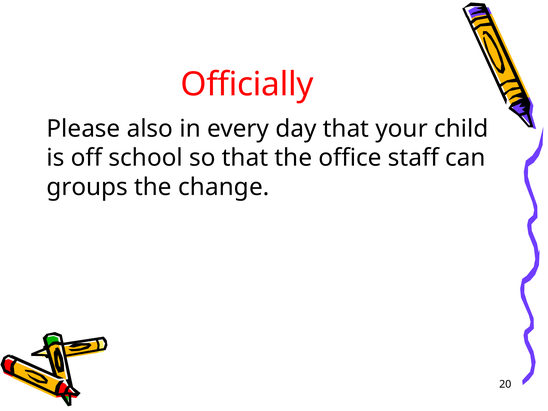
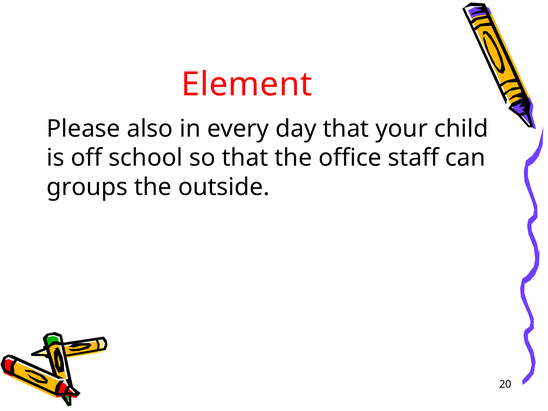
Officially: Officially -> Element (247, 85)
change: change -> outside (224, 187)
